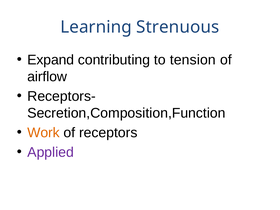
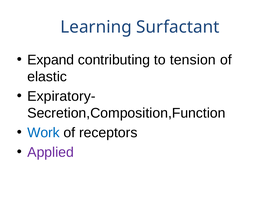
Strenuous: Strenuous -> Surfactant (178, 27)
airflow: airflow -> elastic (47, 77)
Receptors-: Receptors- -> Expiratory- (61, 96)
Work colour: orange -> blue (44, 133)
